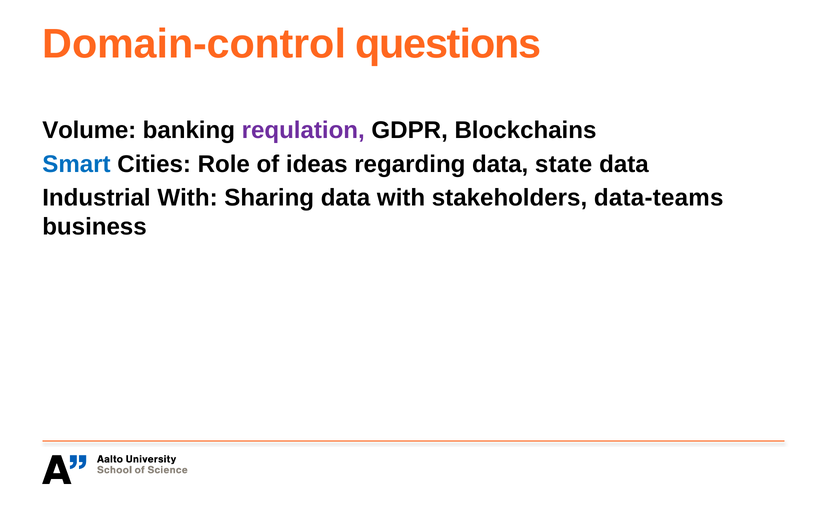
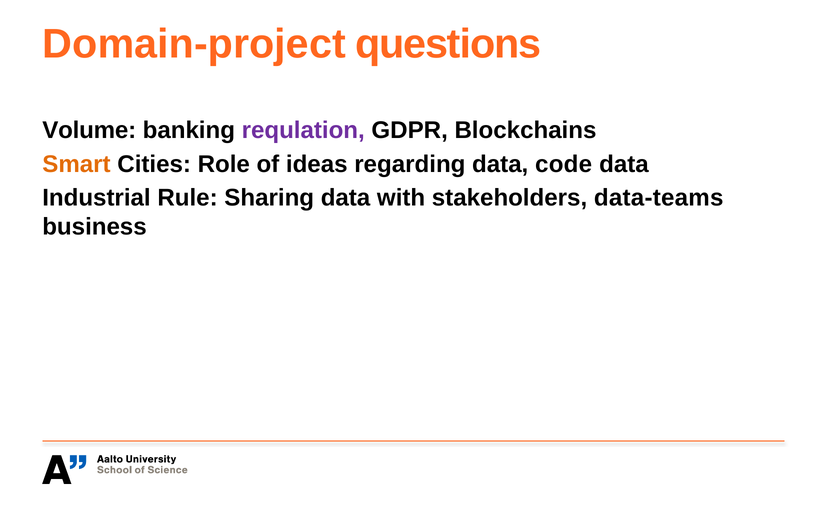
Domain-control: Domain-control -> Domain-project (194, 44)
Smart colour: blue -> orange (77, 164)
state: state -> code (564, 164)
Industrial With: With -> Rule (188, 198)
